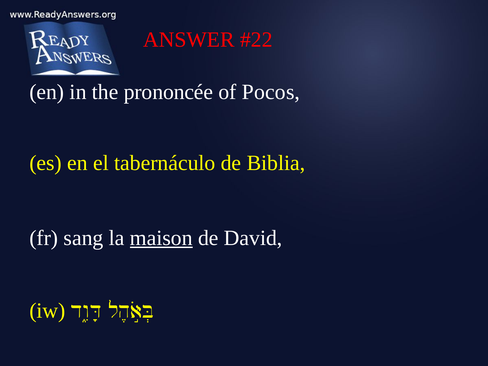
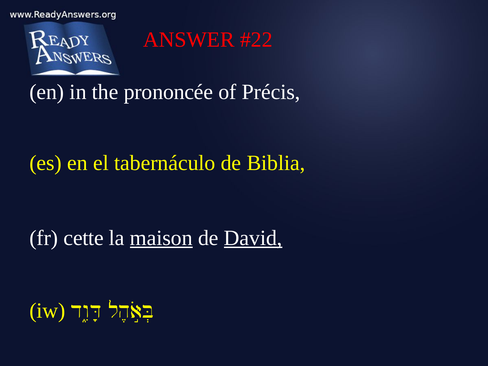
Pocos: Pocos -> Précis (271, 92)
sang: sang -> cette (84, 238)
David underline: none -> present (253, 238)
